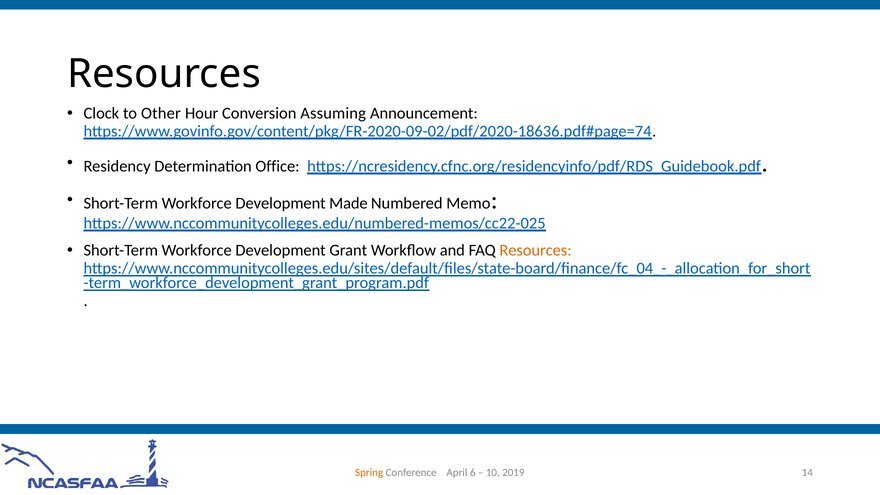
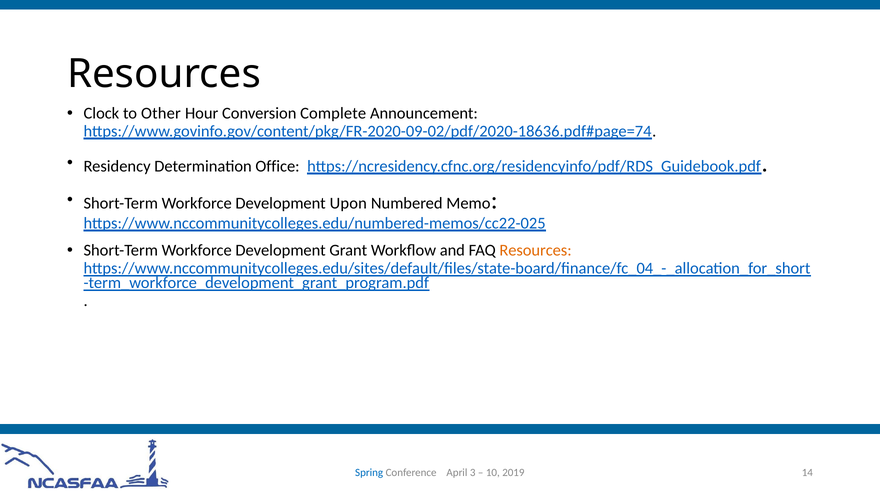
Assuming: Assuming -> Complete (333, 113)
Made: Made -> Upon (348, 203)
Spring colour: orange -> blue (369, 473)
6: 6 -> 3 (473, 473)
